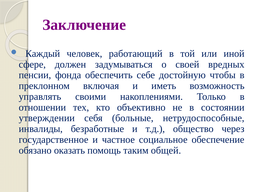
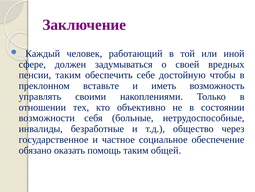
пенсии фонда: фонда -> таким (68, 75)
включая: включая -> вставьте (101, 86)
утверждении: утверждении -> возможности (47, 118)
